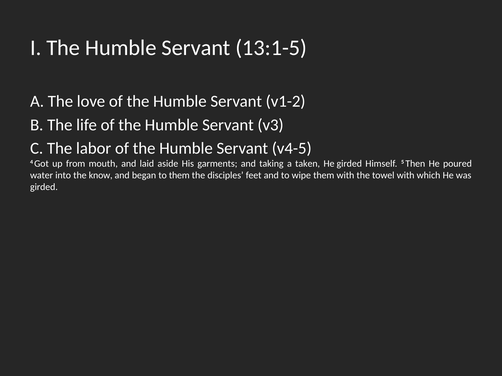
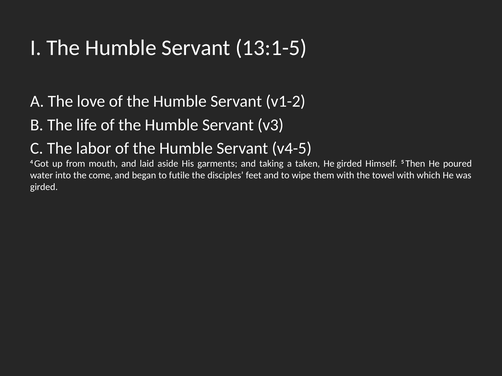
know: know -> come (101, 176)
to them: them -> futile (179, 176)
